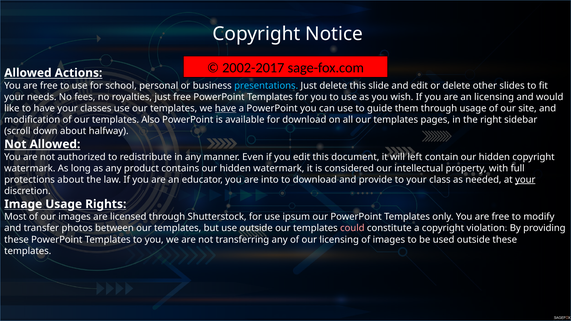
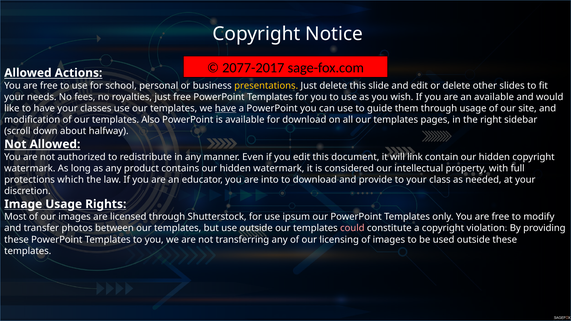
2002-2017: 2002-2017 -> 2077-2017 (253, 68)
presentations colour: light blue -> yellow (266, 86)
an licensing: licensing -> available (494, 97)
left: left -> link (415, 157)
protections about: about -> which (71, 180)
your underline: present -> none (525, 180)
